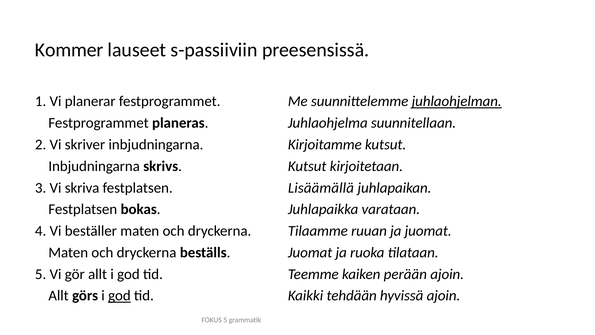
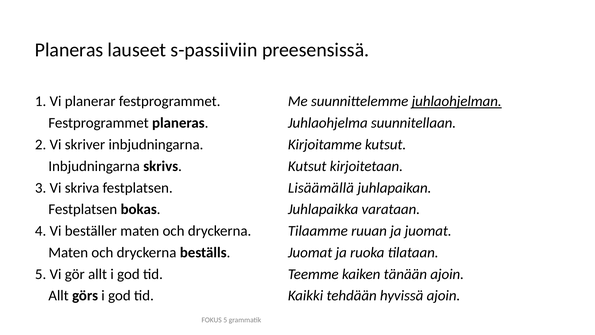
Kommer: Kommer -> Planeras (69, 50)
perään: perään -> tänään (405, 274)
god underline: present -> none (119, 295)
